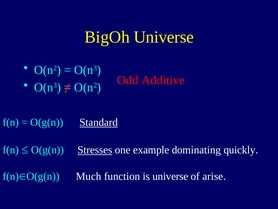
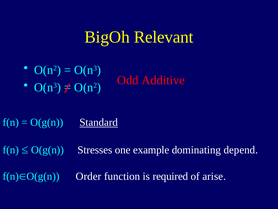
BigOh Universe: Universe -> Relevant (164, 37)
Stresses underline: present -> none (95, 150)
quickly: quickly -> depend (241, 150)
Much: Much -> Order (89, 176)
is universe: universe -> required (170, 176)
